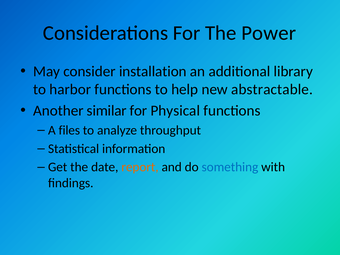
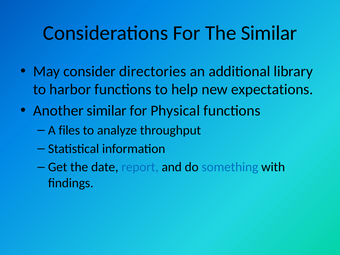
The Power: Power -> Similar (269, 33)
installation: installation -> directories (153, 71)
abstractable: abstractable -> expectations (272, 89)
report colour: orange -> blue (140, 167)
